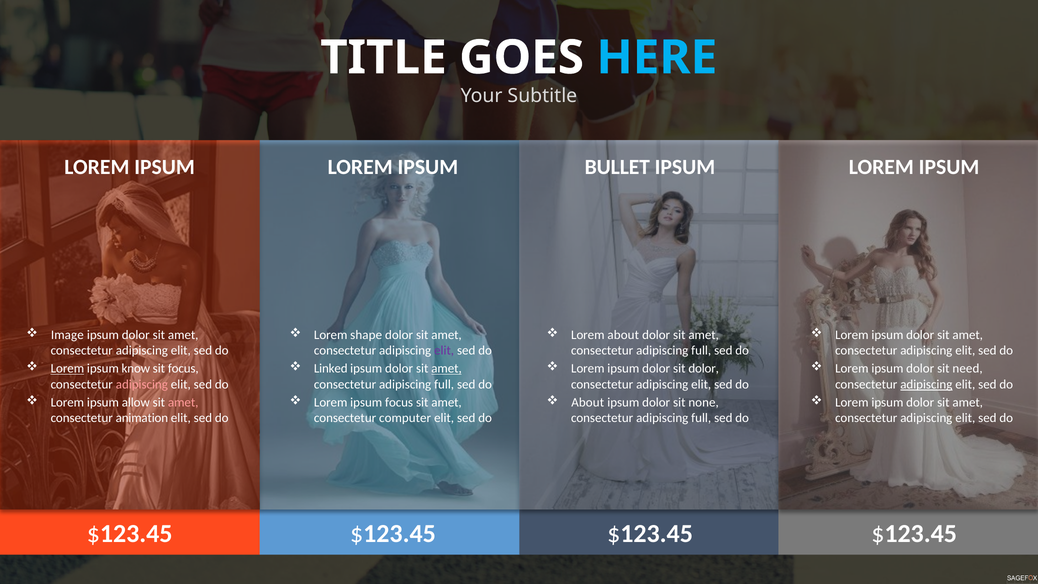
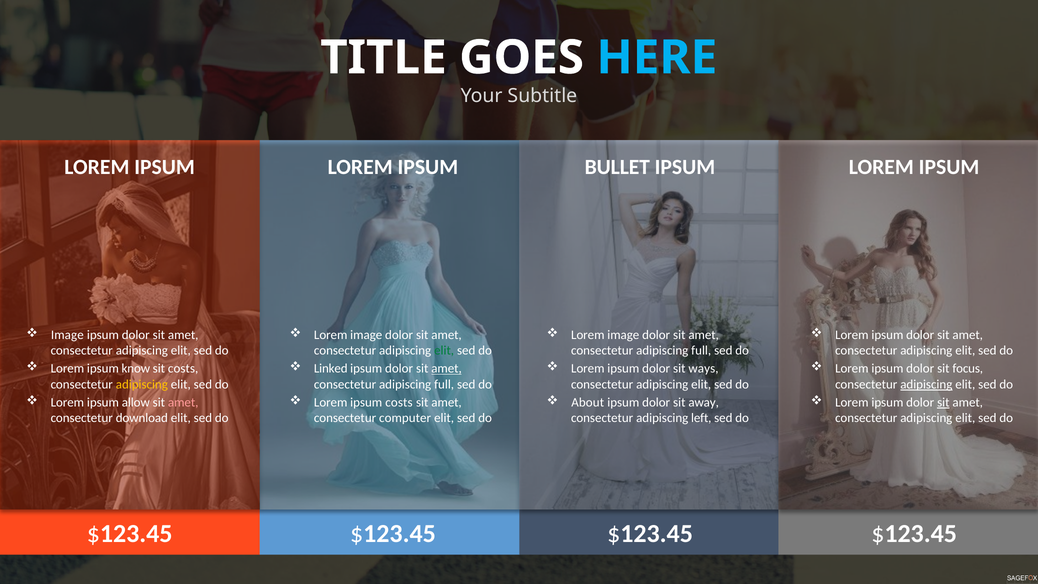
shape: shape -> image (366, 335)
about: about -> image (623, 335)
elit colour: purple -> green (444, 350)
Lorem underline: present -> none (67, 369)
sit focus: focus -> costs (183, 369)
sit dolor: dolor -> ways (704, 369)
need: need -> focus (968, 369)
adipiscing colour: pink -> yellow (142, 384)
ipsum focus: focus -> costs (399, 402)
none: none -> away (704, 402)
sit underline: none -> present (943, 402)
animation: animation -> download (142, 418)
full: full -> left (701, 418)
